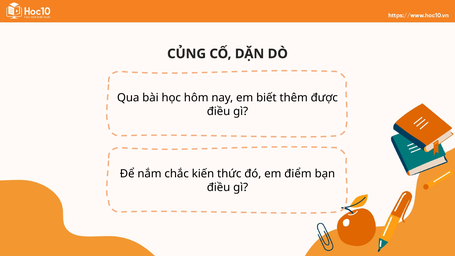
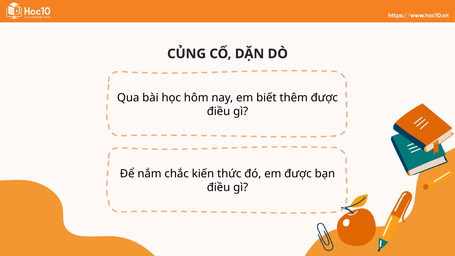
em điểm: điểm -> được (298, 174)
